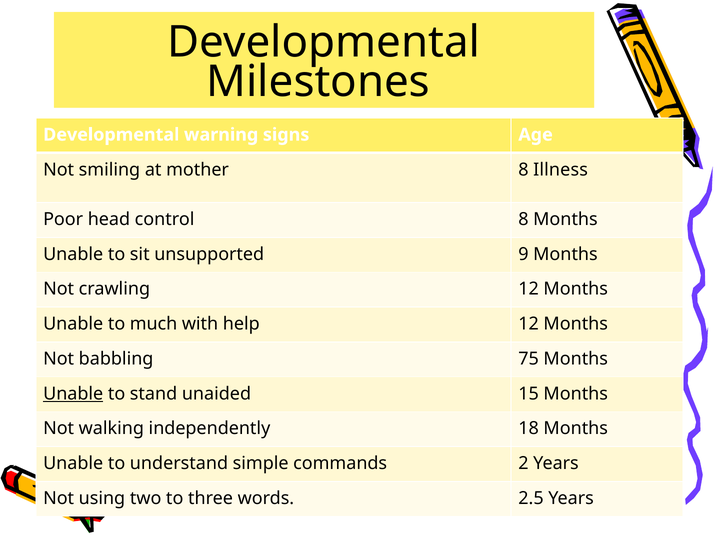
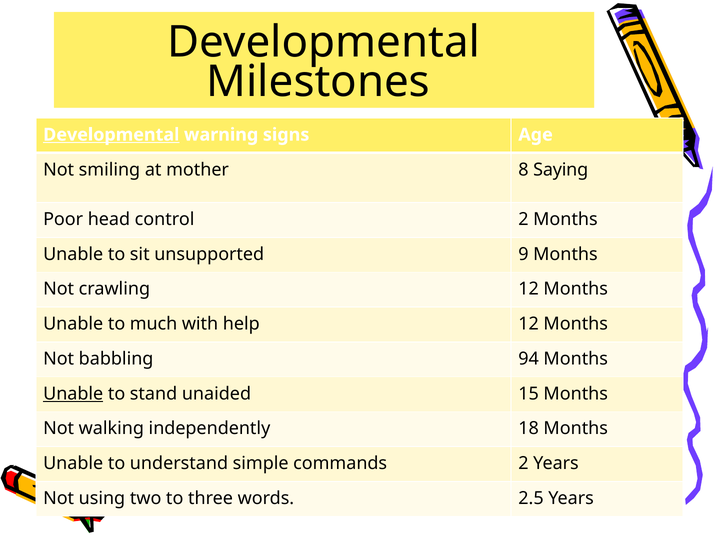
Developmental underline: none -> present (111, 135)
Illness: Illness -> Saying (561, 170)
control 8: 8 -> 2 (523, 219)
75: 75 -> 94 (529, 359)
